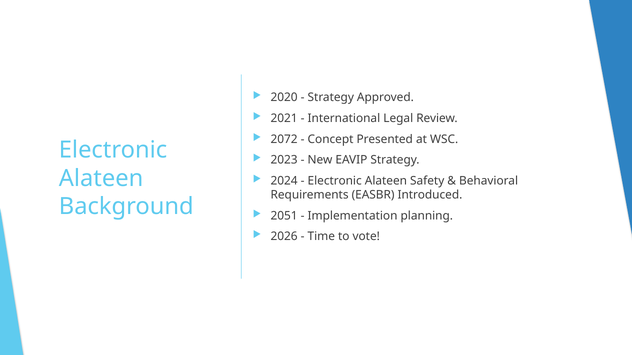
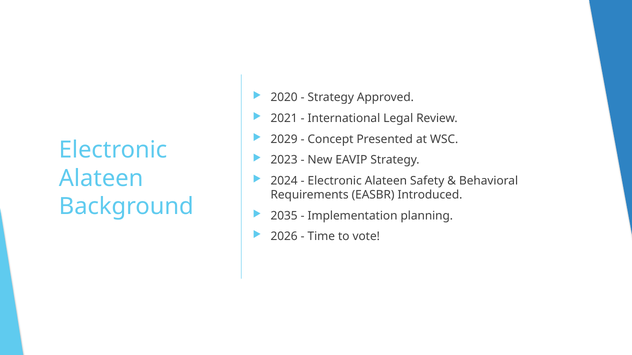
2072: 2072 -> 2029 (284, 139)
2051: 2051 -> 2035 (284, 216)
